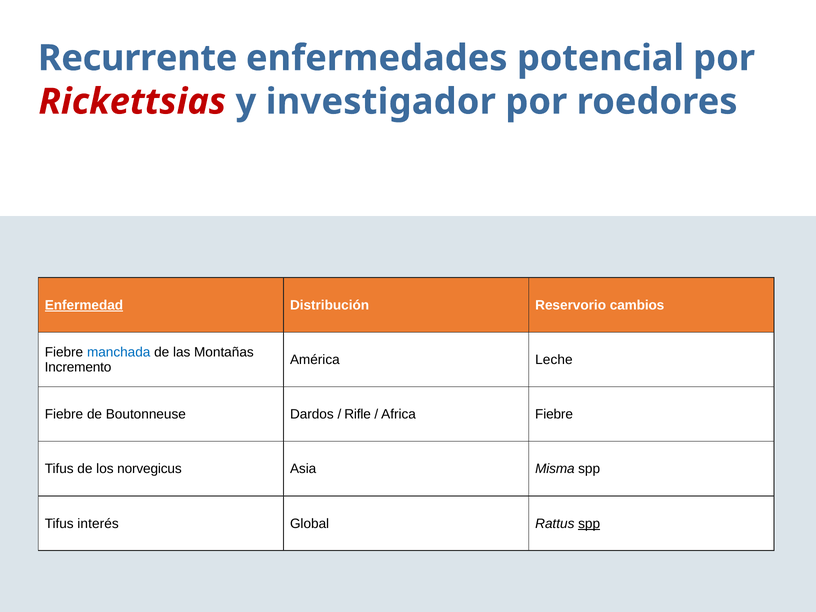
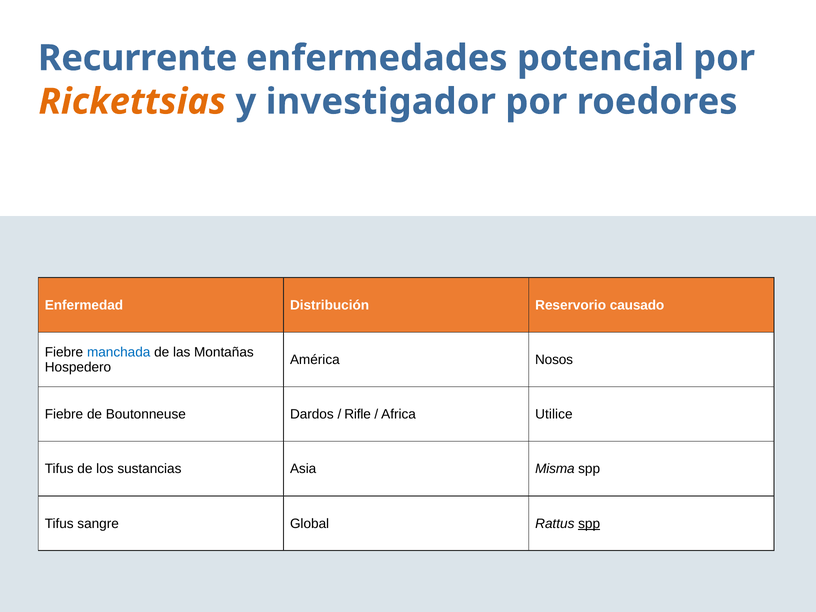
Rickettsias colour: red -> orange (132, 102)
Enfermedad underline: present -> none (84, 305)
cambios: cambios -> causado (637, 305)
Leche: Leche -> Nosos (554, 360)
Incremento: Incremento -> Hospedero (78, 367)
Africa Fiebre: Fiebre -> Utilice (554, 414)
norvegicus: norvegicus -> sustancias (149, 469)
interés: interés -> sangre (98, 524)
